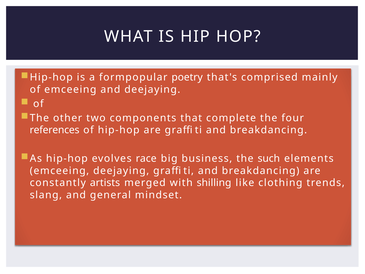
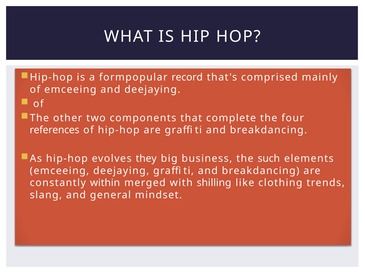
poetry: poetry -> record (187, 77)
race: race -> they (146, 158)
artists: artists -> within (105, 183)
